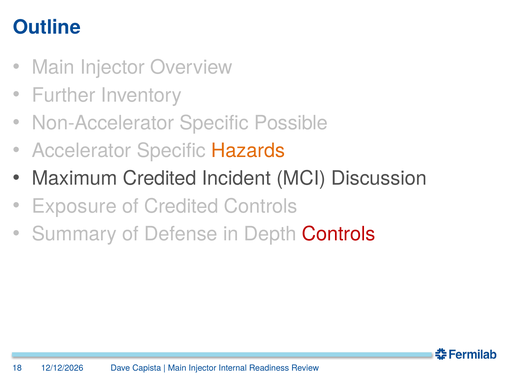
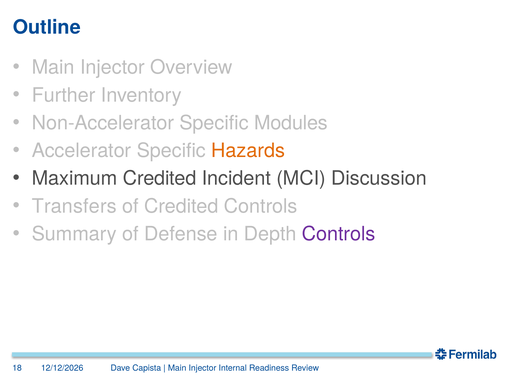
Possible: Possible -> Modules (291, 123)
Exposure: Exposure -> Transfers (74, 206)
Controls colour: red -> purple (339, 234)
